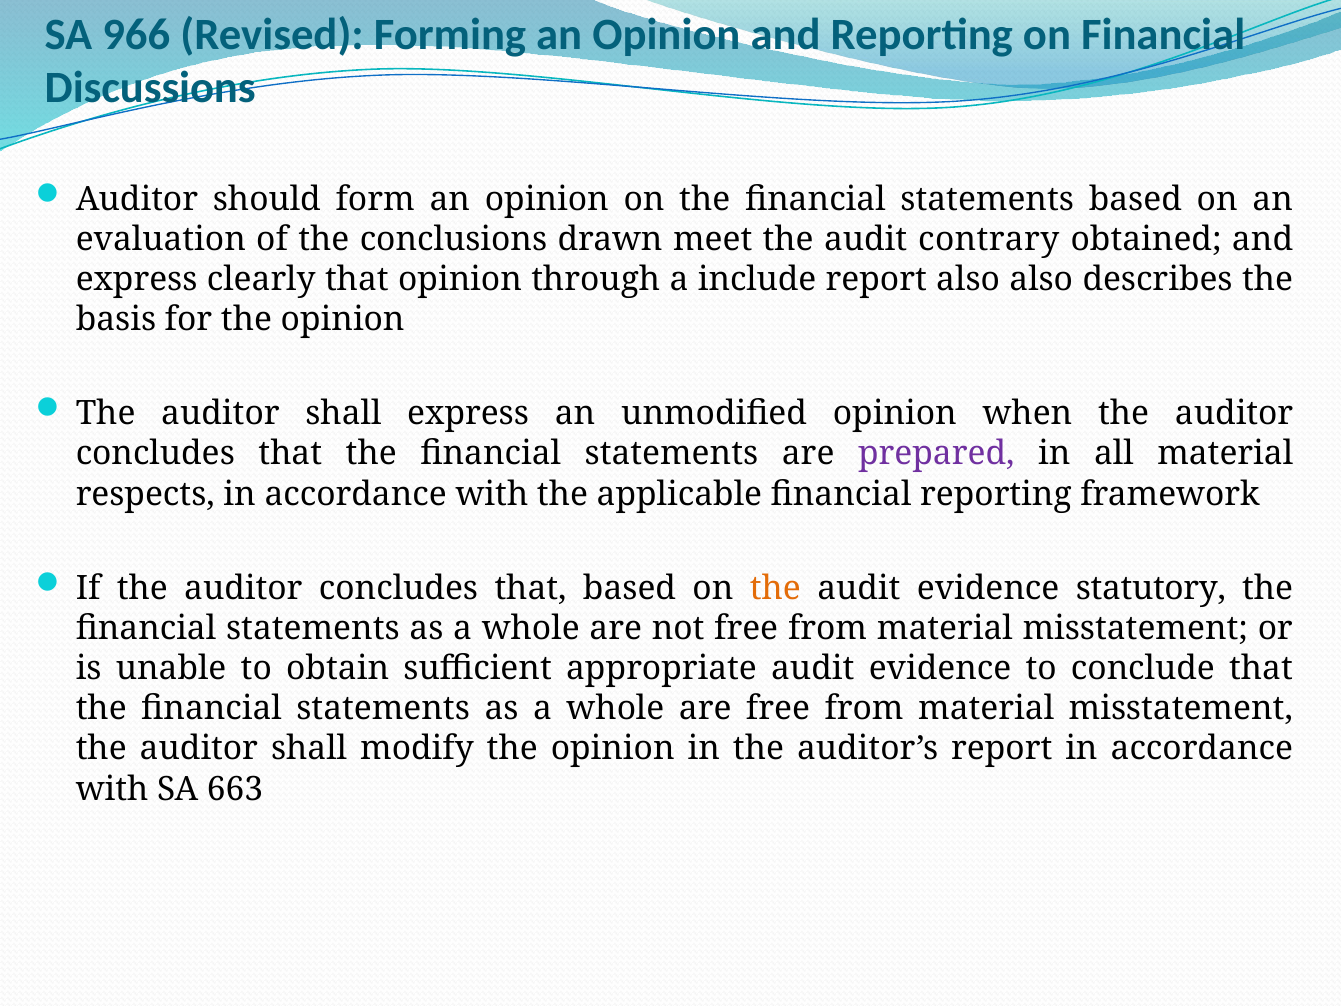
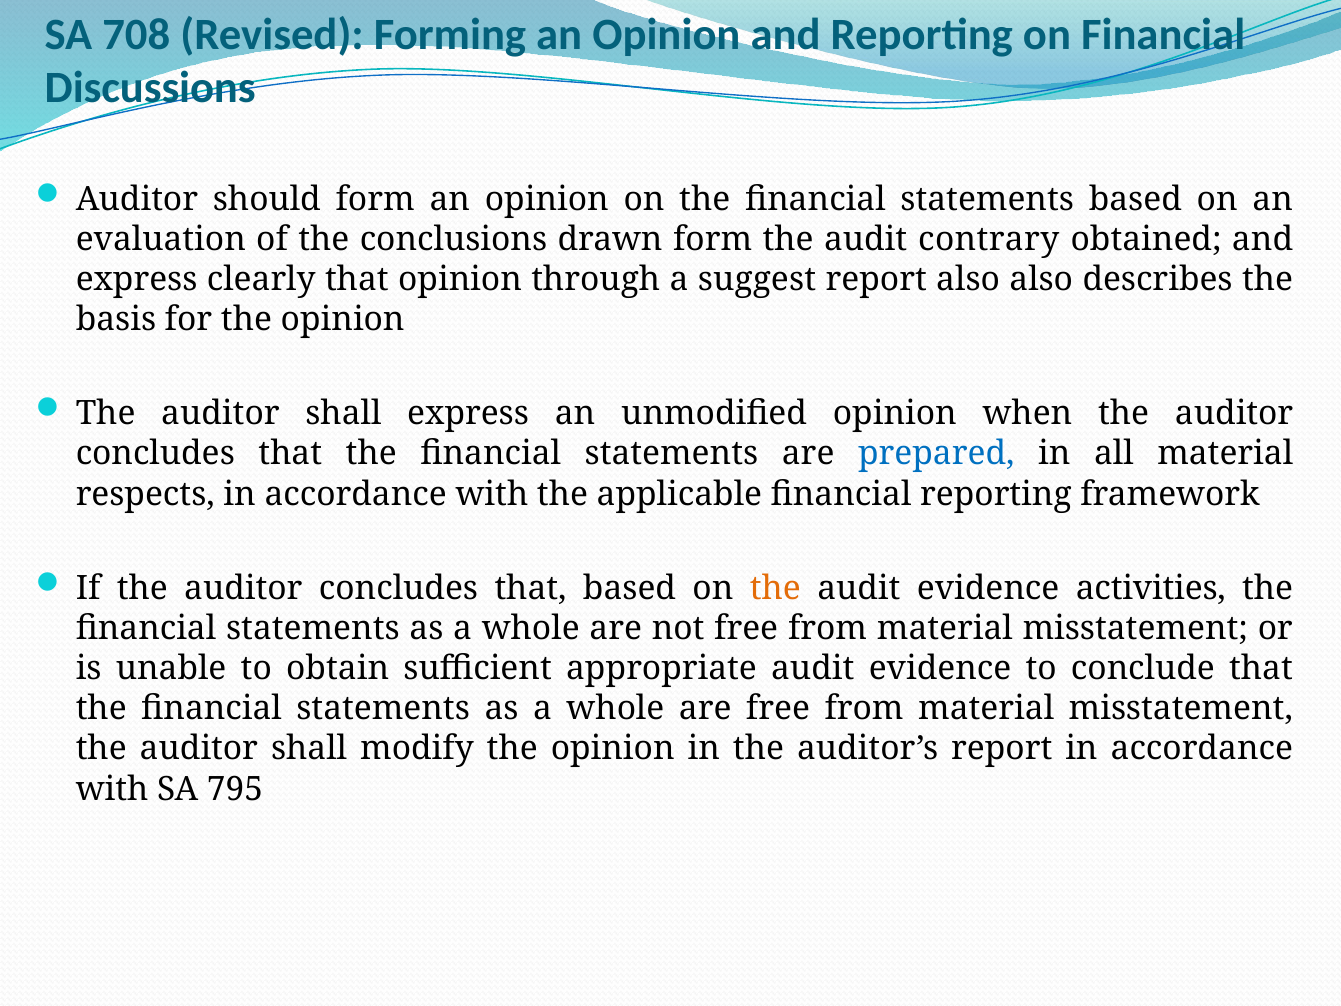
966: 966 -> 708 (136, 34)
drawn meet: meet -> form (713, 239)
include: include -> suggest (757, 279)
prepared colour: purple -> blue (936, 454)
statutory: statutory -> activities (1151, 588)
663: 663 -> 795 (235, 789)
